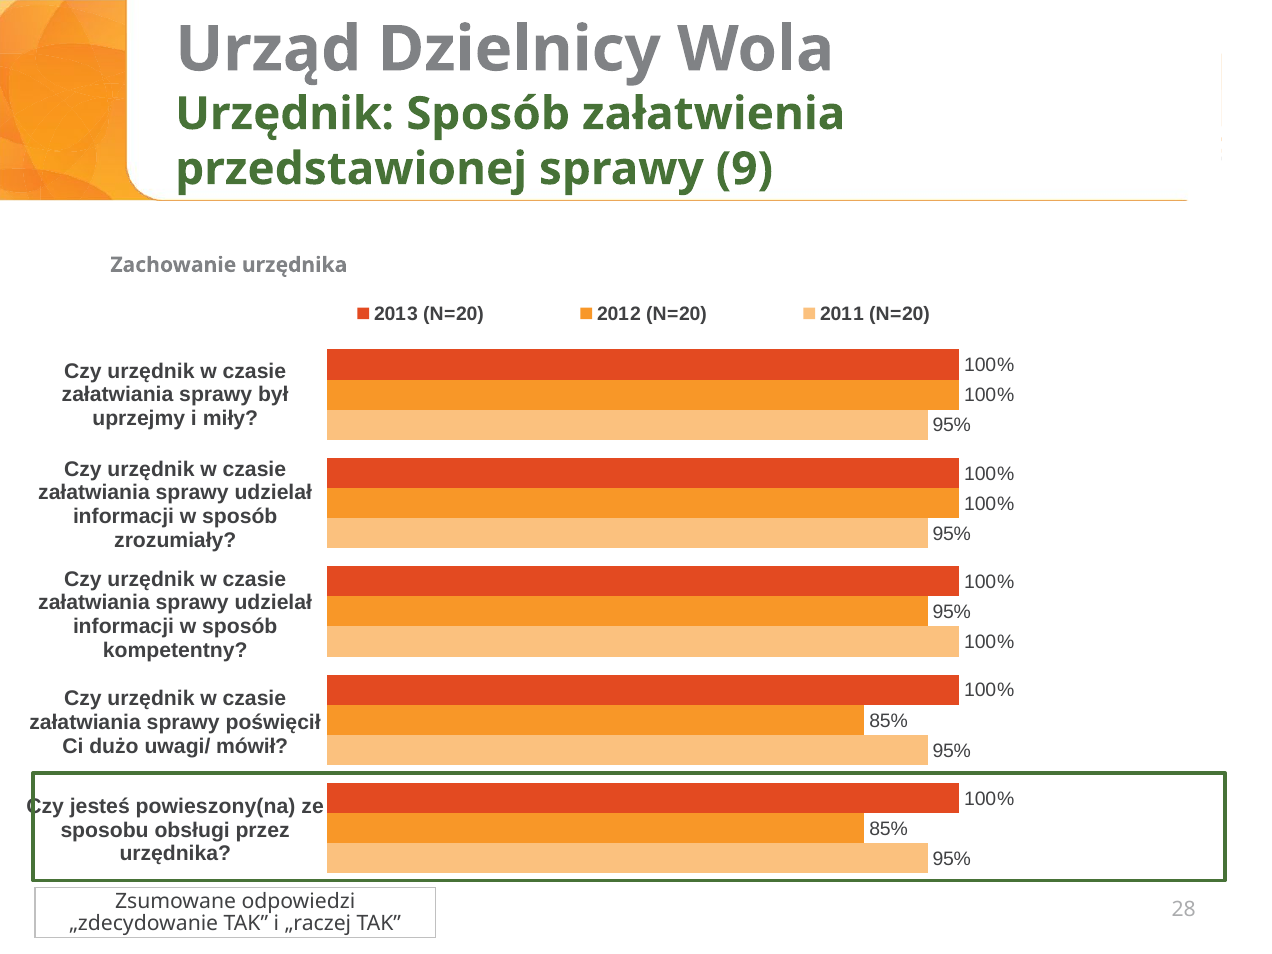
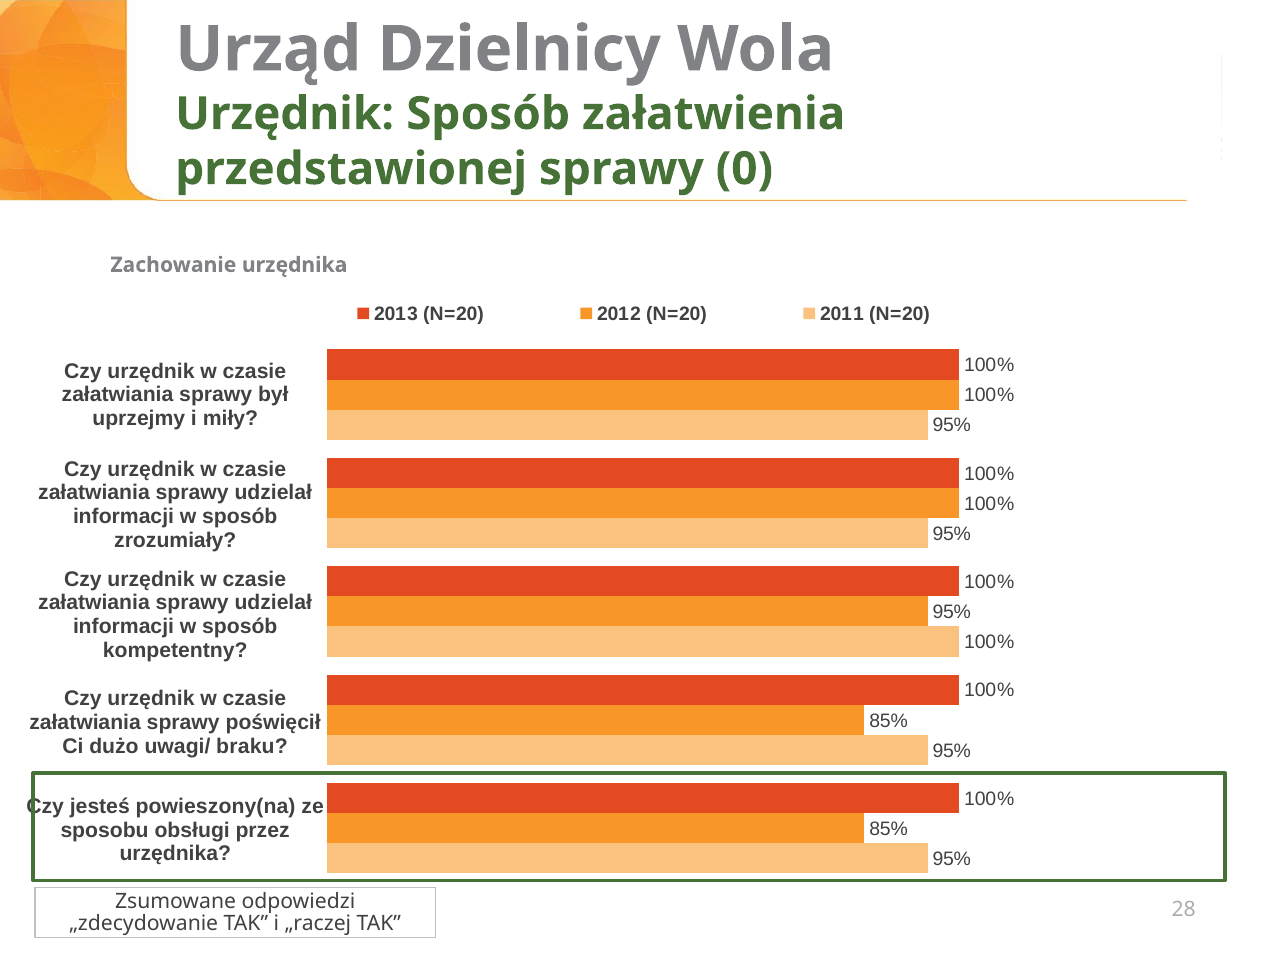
9: 9 -> 0 (744, 169)
mówił: mówił -> braku (252, 746)
